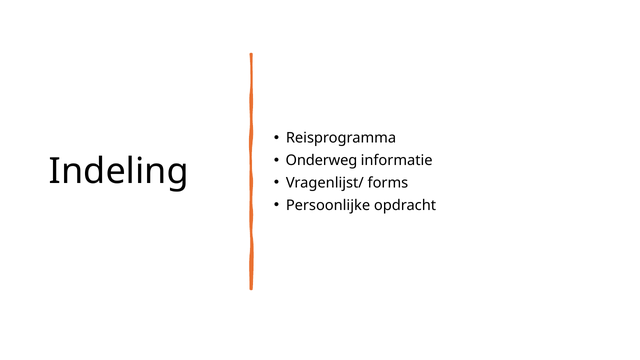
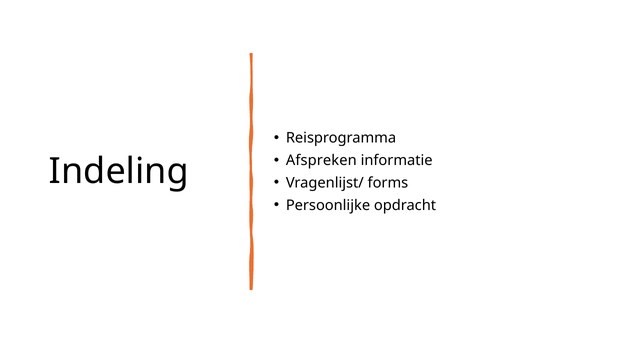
Onderweg: Onderweg -> Afspreken (321, 160)
